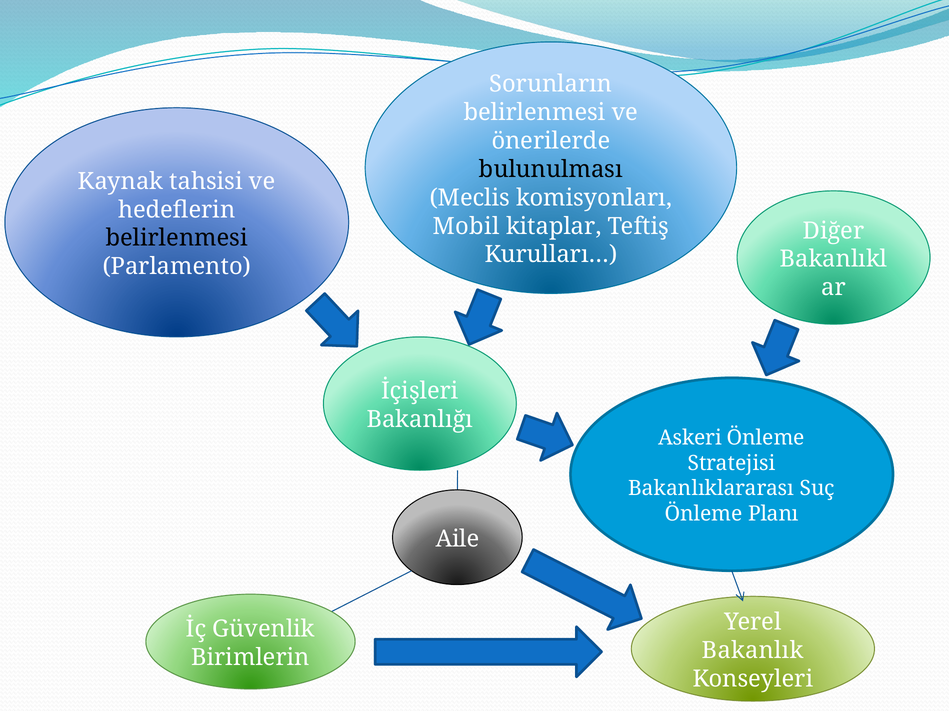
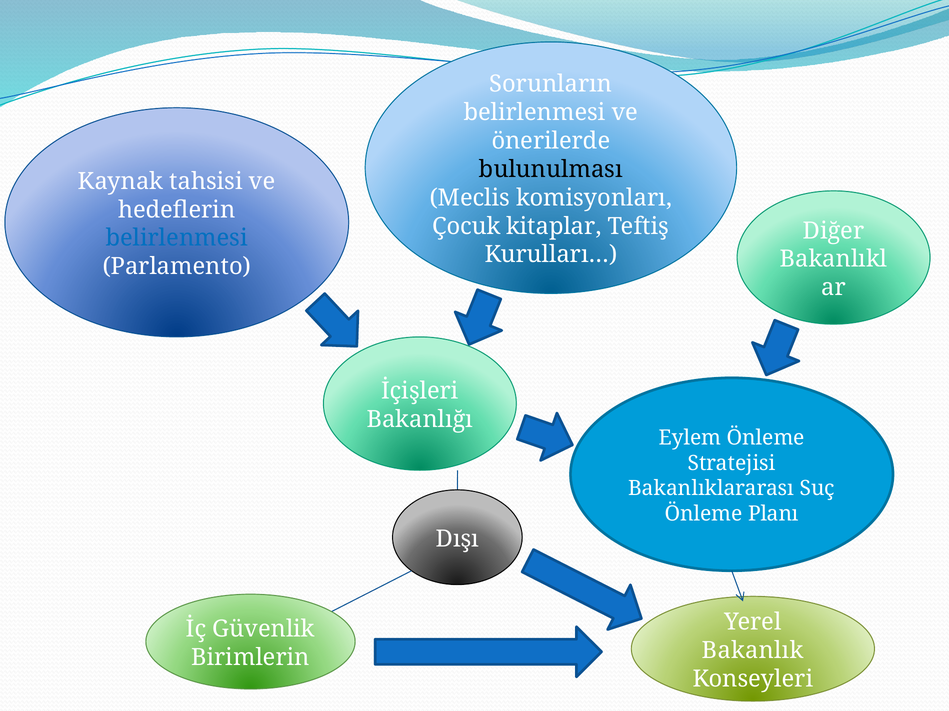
Mobil: Mobil -> Çocuk (466, 226)
belirlenmesi colour: black -> blue (177, 238)
Askeri: Askeri -> Eylem (690, 438)
Aile: Aile -> Dışı (457, 539)
